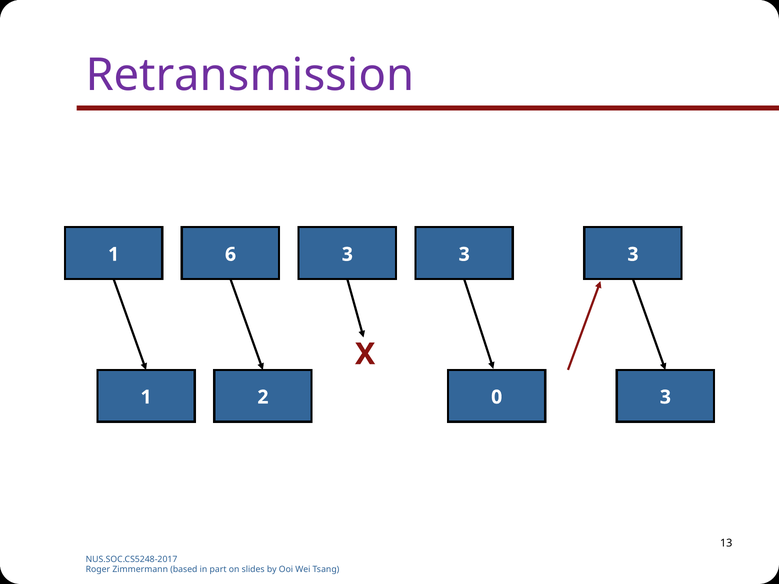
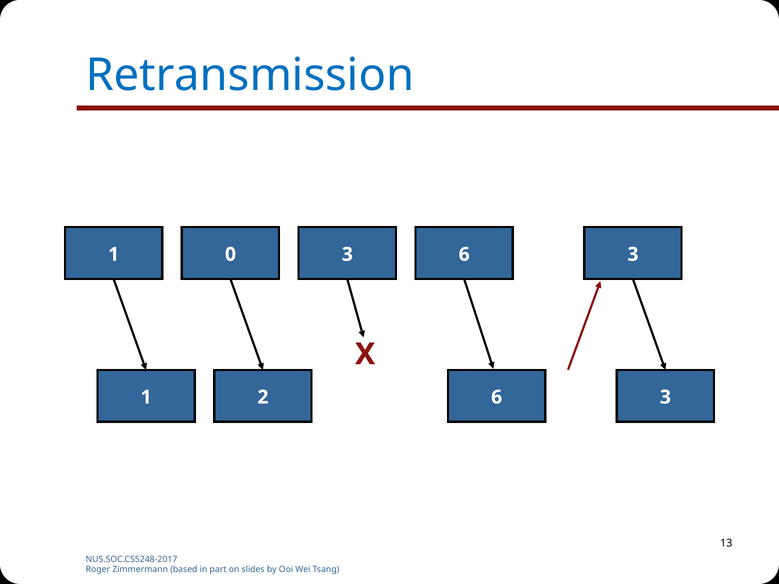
Retransmission colour: purple -> blue (250, 76)
6: 6 -> 0 (230, 255)
3: 3 -> 6 (464, 255)
2 0: 0 -> 6 (497, 397)
